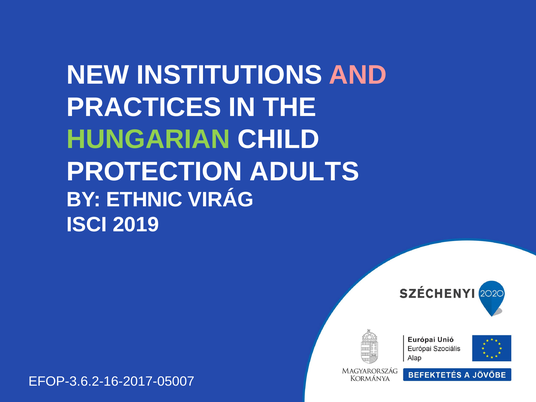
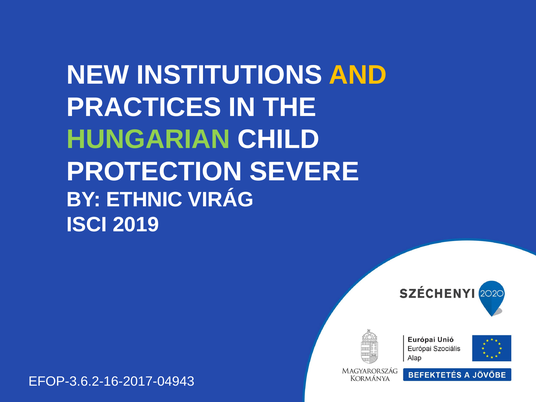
AND colour: pink -> yellow (358, 75)
ADULTS: ADULTS -> SEVERE (304, 172)
EFOP-3.6.2-16-2017-05007: EFOP-3.6.2-16-2017-05007 -> EFOP-3.6.2-16-2017-04943 (111, 381)
